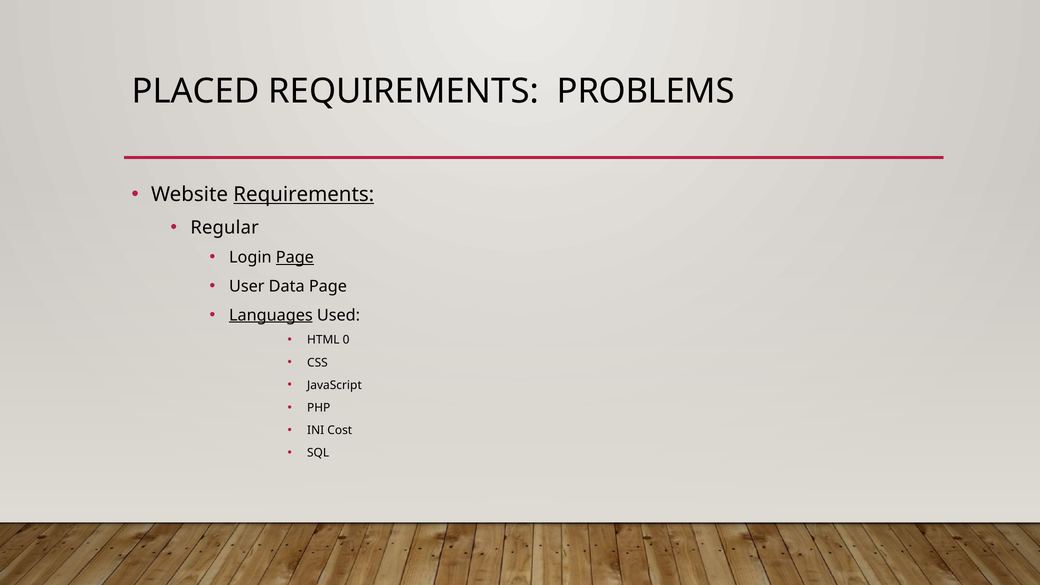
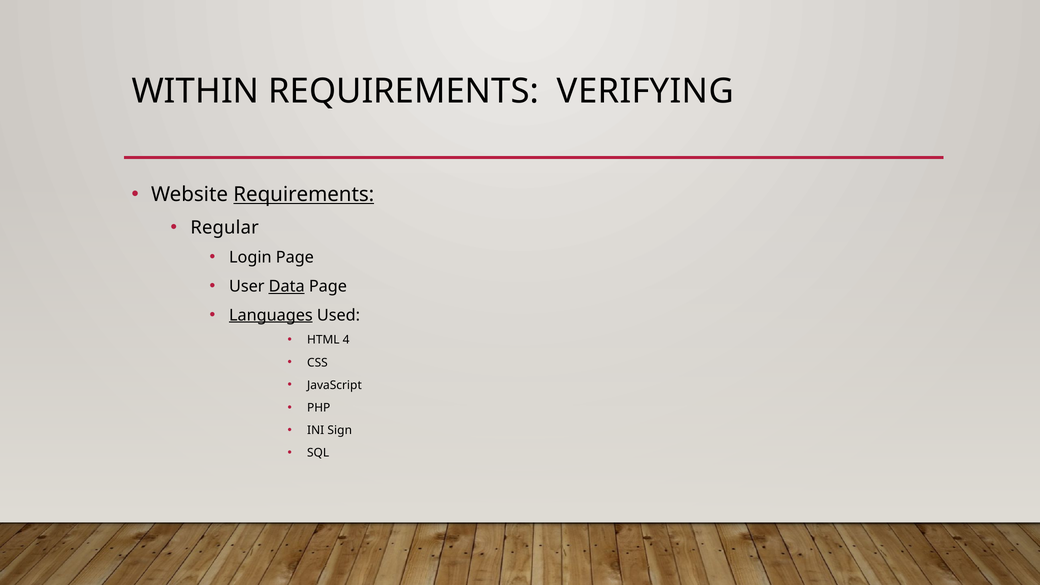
PLACED: PLACED -> WITHIN (195, 91)
PROBLEMS: PROBLEMS -> VERIFYING (645, 91)
Page underline: present -> none (295, 258)
Data underline: none -> present (287, 286)
0: 0 -> 4 (346, 340)
Cost: Cost -> Sign (340, 430)
